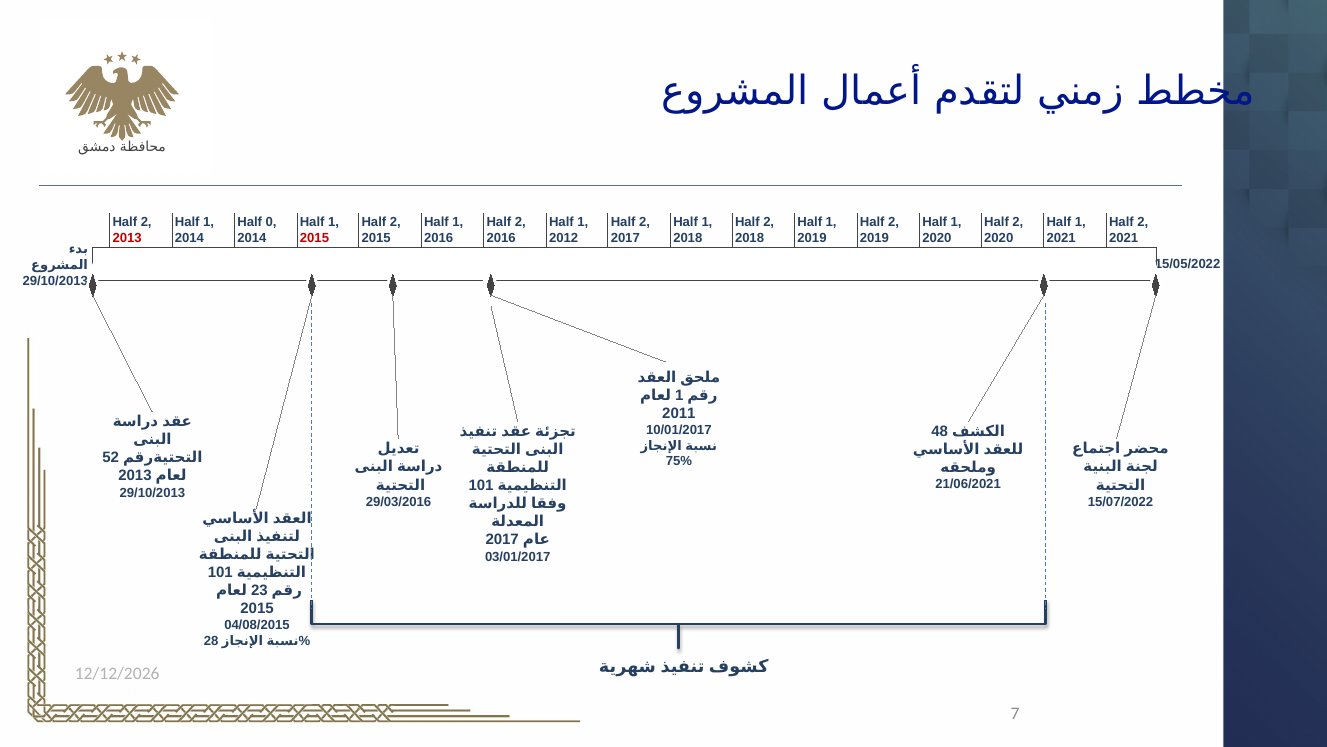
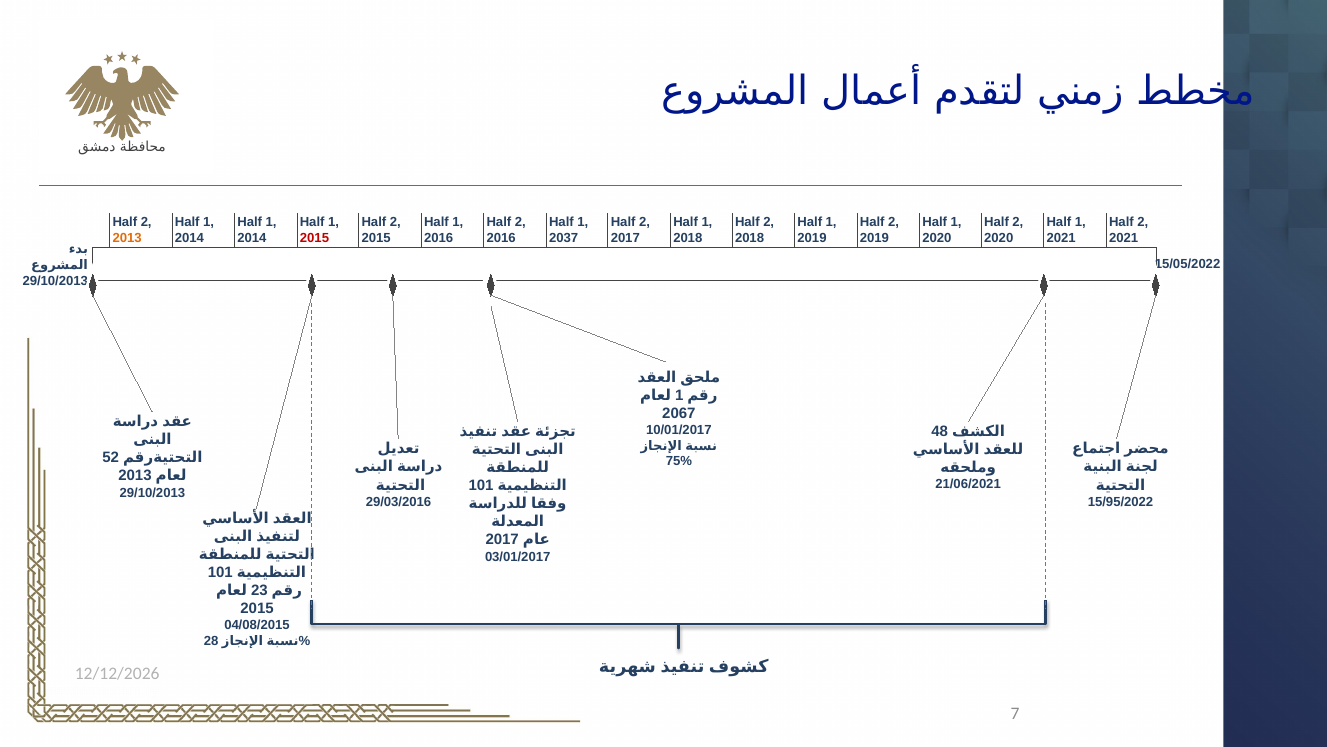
0: 0 -> 1 (271, 222)
2013 colour: red -> orange (127, 238)
2012: 2012 -> 2037 (564, 238)
2011: 2011 -> 2067 (679, 413)
15/07/2022: 15/07/2022 -> 15/95/2022 (1121, 502)
